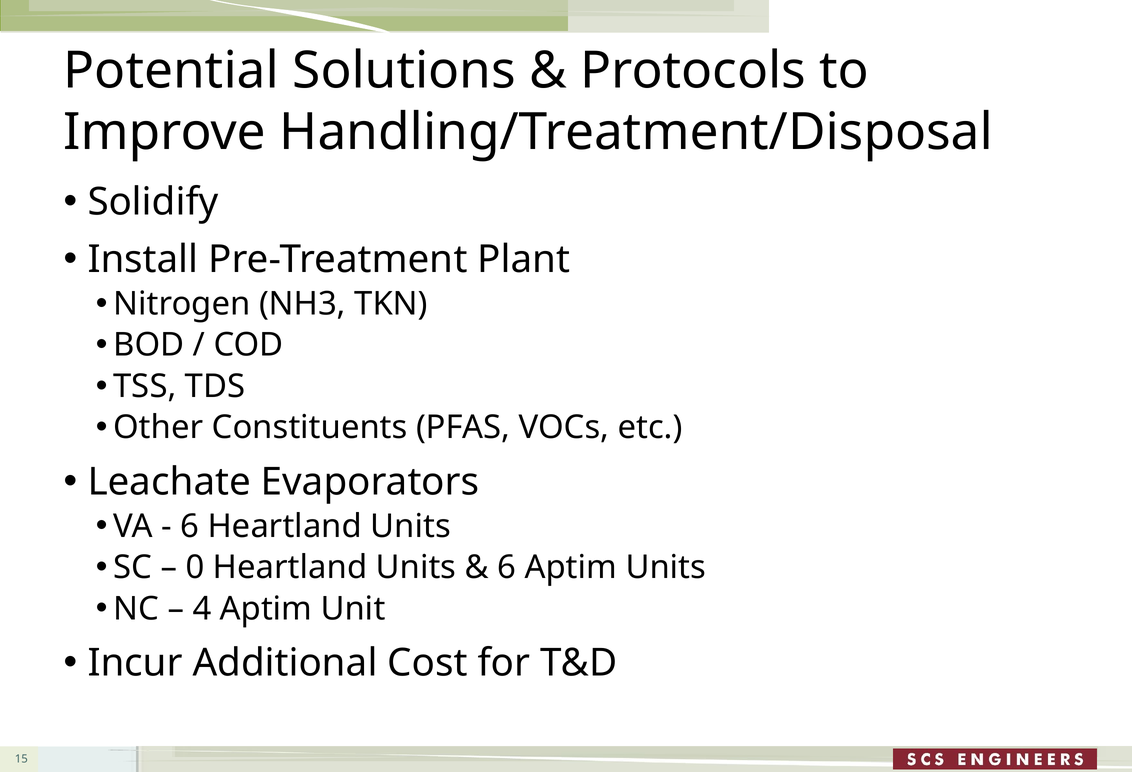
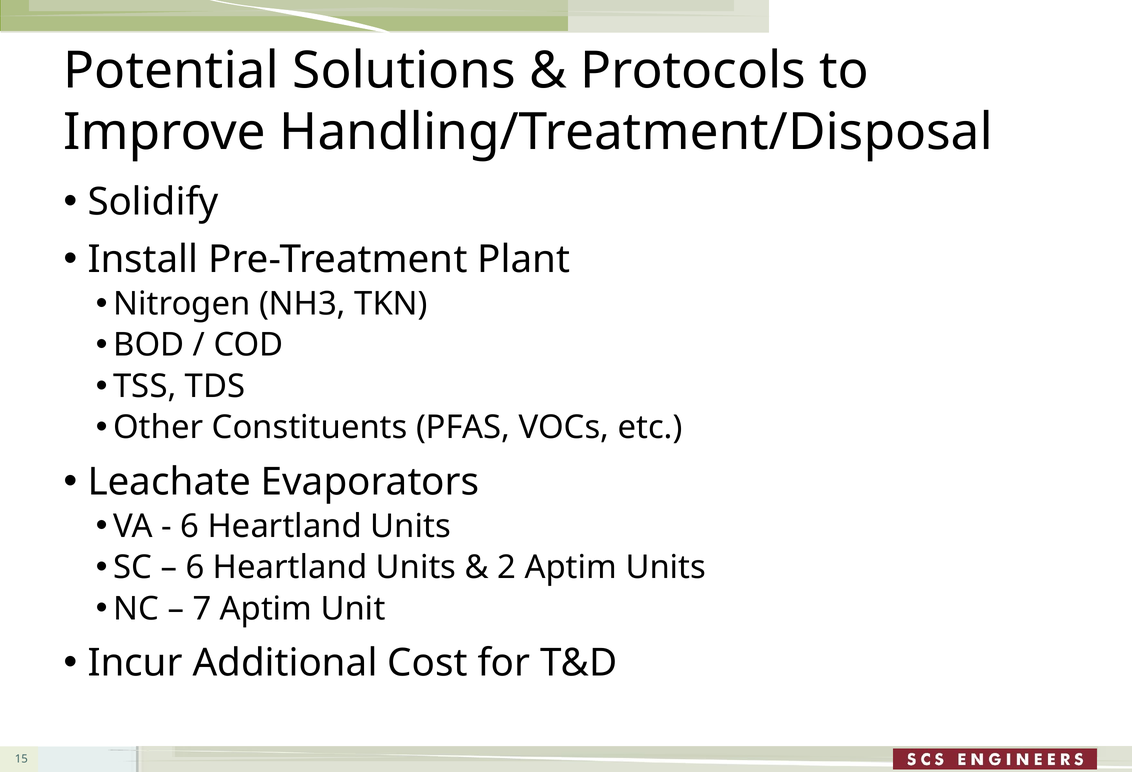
0: 0 -> 6 (195, 567)
6: 6 -> 2 (507, 567)
4: 4 -> 7 (202, 609)
